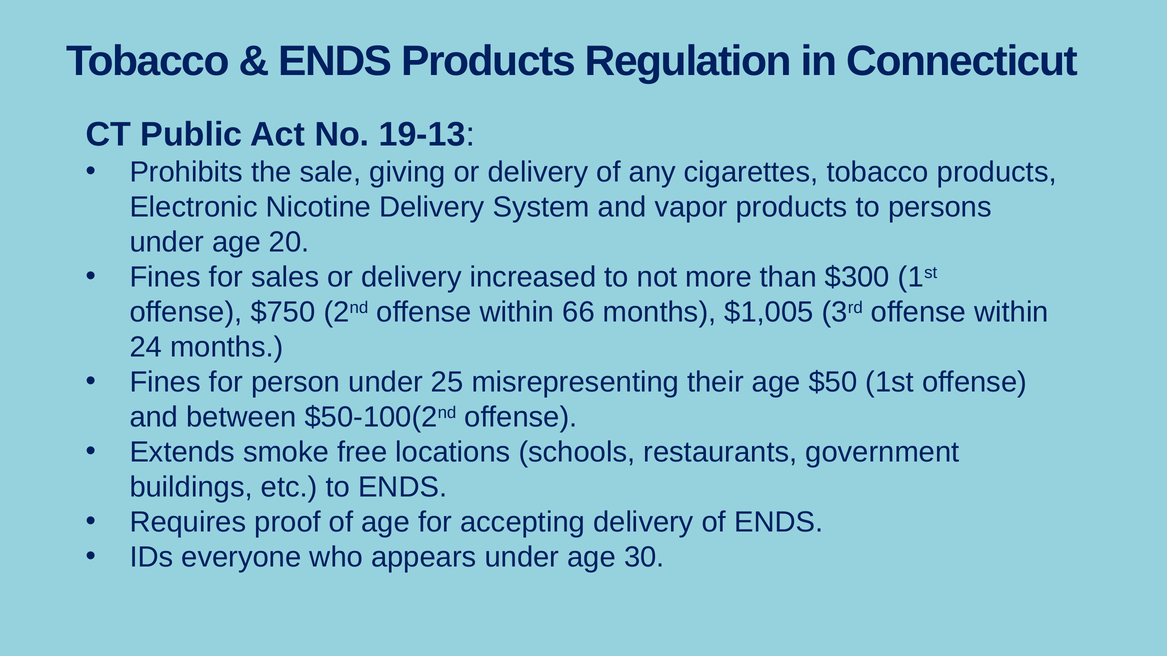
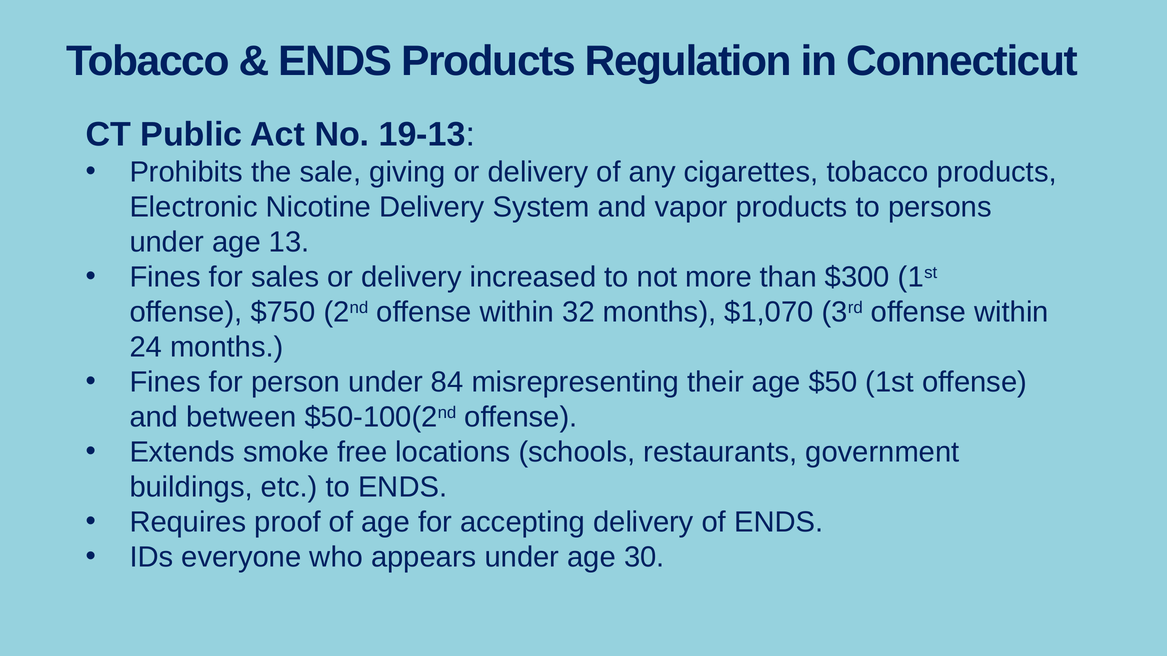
20: 20 -> 13 (289, 242)
66: 66 -> 32 (579, 312)
$1,005: $1,005 -> $1,070 (769, 312)
25: 25 -> 84 (447, 382)
